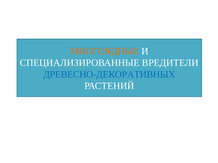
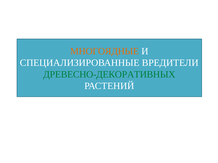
ДРЕВЕСНО-ДЕКОРАТИВНЫХ colour: blue -> green (109, 75)
